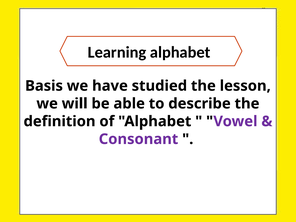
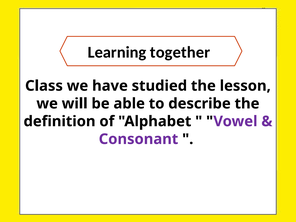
Learning alphabet: alphabet -> together (180, 52)
Basis: Basis -> Class (44, 86)
